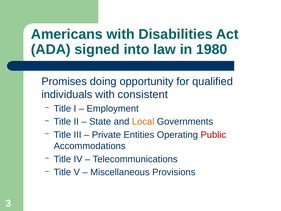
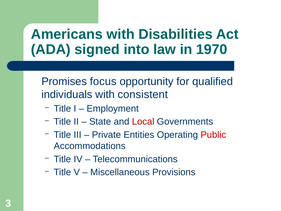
1980: 1980 -> 1970 (212, 49)
doing: doing -> focus (103, 81)
Local colour: orange -> red (143, 121)
